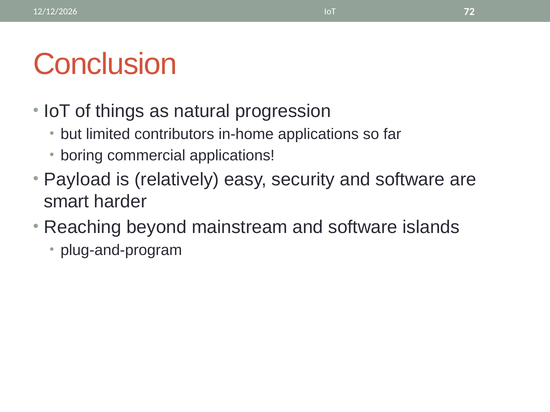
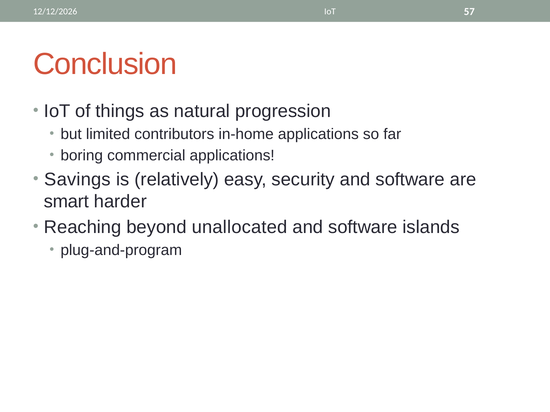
72: 72 -> 57 (469, 12)
Payload: Payload -> Savings (77, 180)
mainstream: mainstream -> unallocated (240, 227)
